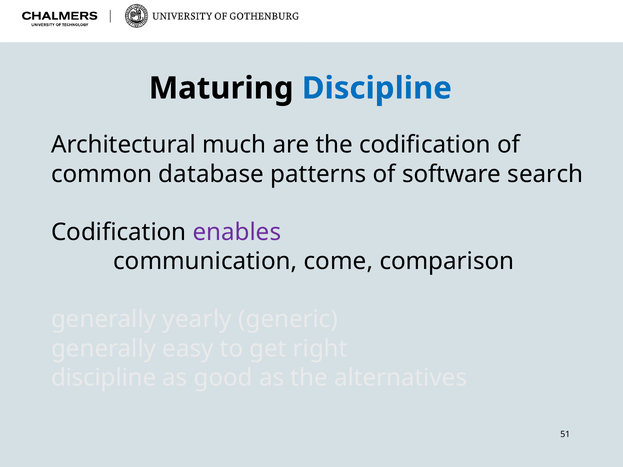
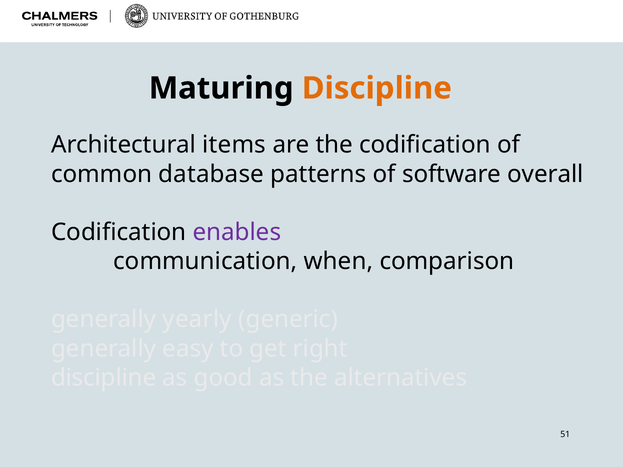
Discipline colour: blue -> orange (377, 88)
much: much -> items (234, 145)
search: search -> overall (545, 174)
come: come -> when (338, 261)
